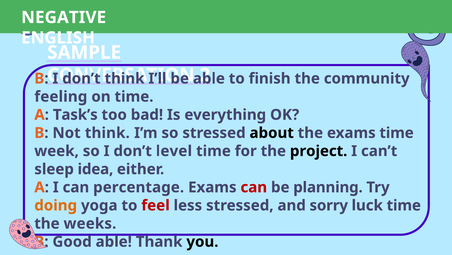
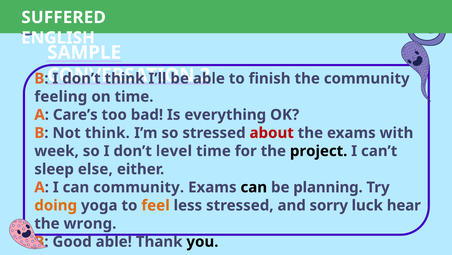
NEGATIVE: NEGATIVE -> SUFFERED (64, 17)
Task’s: Task’s -> Care’s (75, 114)
about colour: black -> red (272, 133)
exams time: time -> with (396, 133)
idea: idea -> else (95, 169)
can percentage: percentage -> community (139, 187)
can colour: red -> black (254, 187)
feel colour: red -> orange (155, 205)
luck time: time -> hear (404, 205)
weeks: weeks -> wrong (90, 223)
